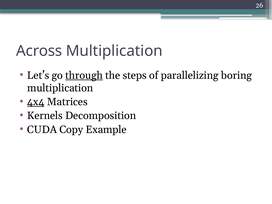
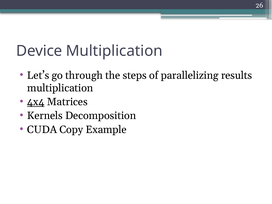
Across: Across -> Device (39, 51)
through underline: present -> none (84, 75)
boring: boring -> results (237, 75)
